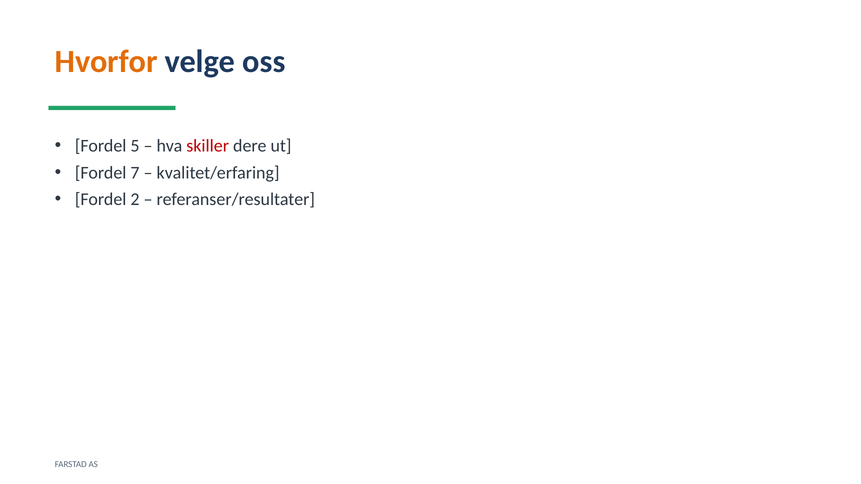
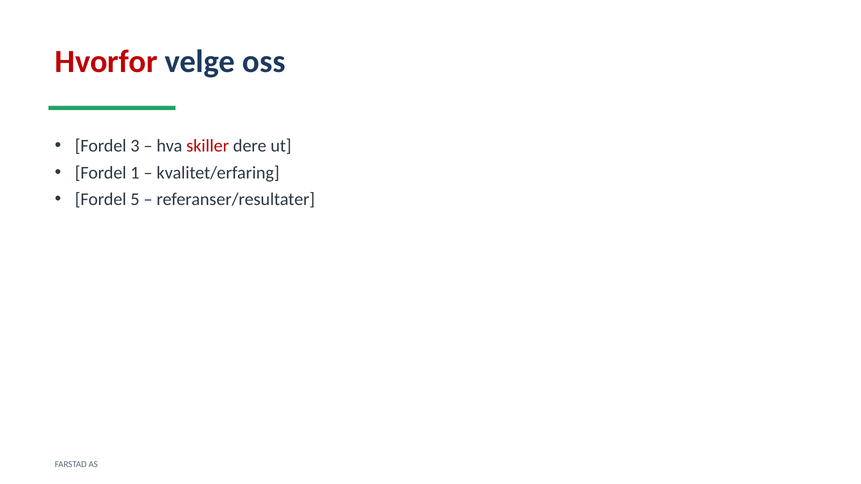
Hvorfor colour: orange -> red (106, 61)
5: 5 -> 3 (135, 146)
7: 7 -> 1 (135, 173)
2: 2 -> 5 (135, 200)
